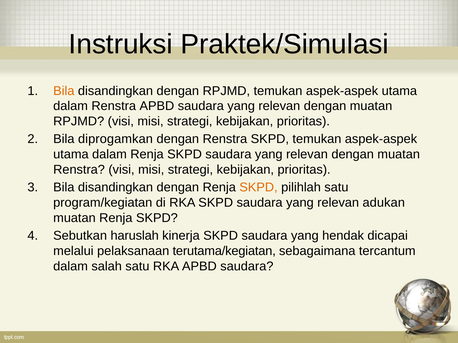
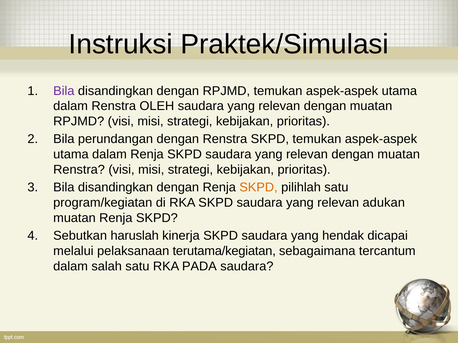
Bila colour: orange -> purple (64, 91)
Renstra APBD: APBD -> OLEH (157, 106)
diprogamkan: diprogamkan -> perundangan (116, 139)
RKA APBD: APBD -> PADA (199, 267)
